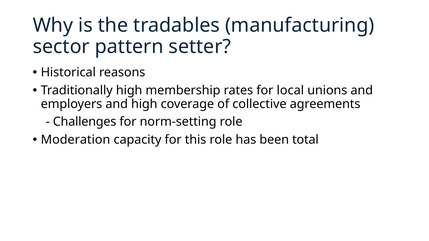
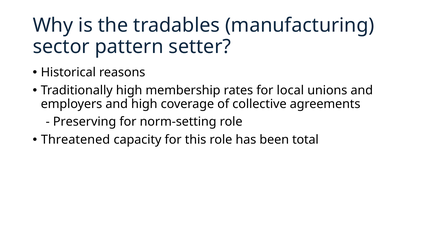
Challenges: Challenges -> Preserving (85, 122)
Moderation: Moderation -> Threatened (75, 140)
